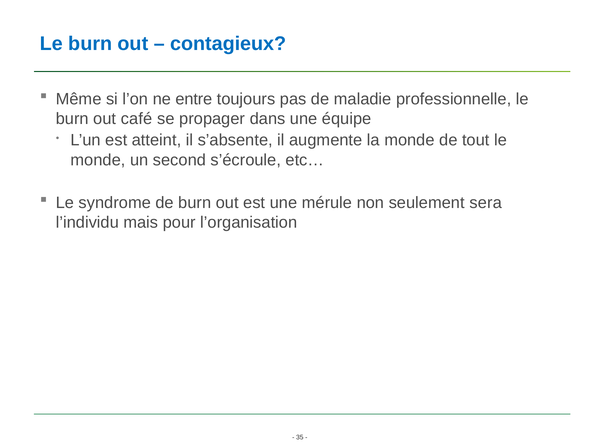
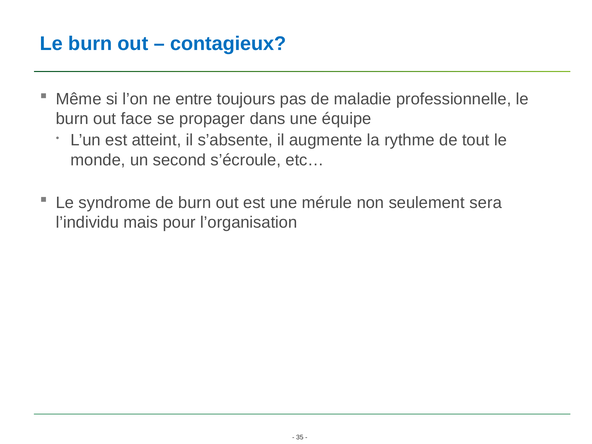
café: café -> face (137, 119)
la monde: monde -> rythme (409, 140)
